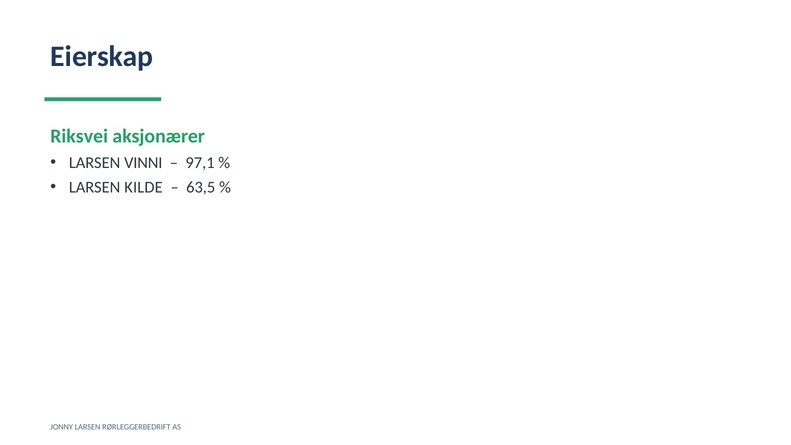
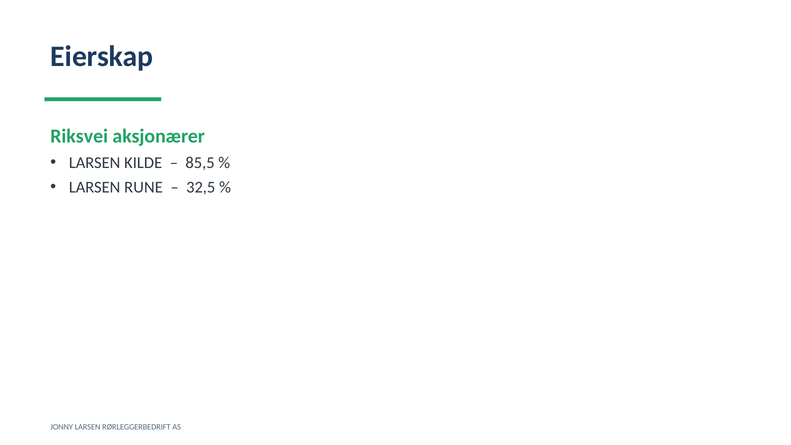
VINNI: VINNI -> KILDE (143, 163)
97,1: 97,1 -> 85,5 (200, 163)
KILDE: KILDE -> RUNE (144, 187)
63,5: 63,5 -> 32,5 (201, 187)
